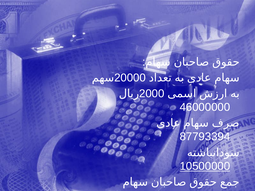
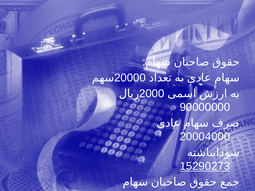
46000000: 46000000 -> 90000000 (205, 107)
87793394: 87793394 -> 20004000 (205, 137)
10500000: 10500000 -> 15290273 (205, 166)
